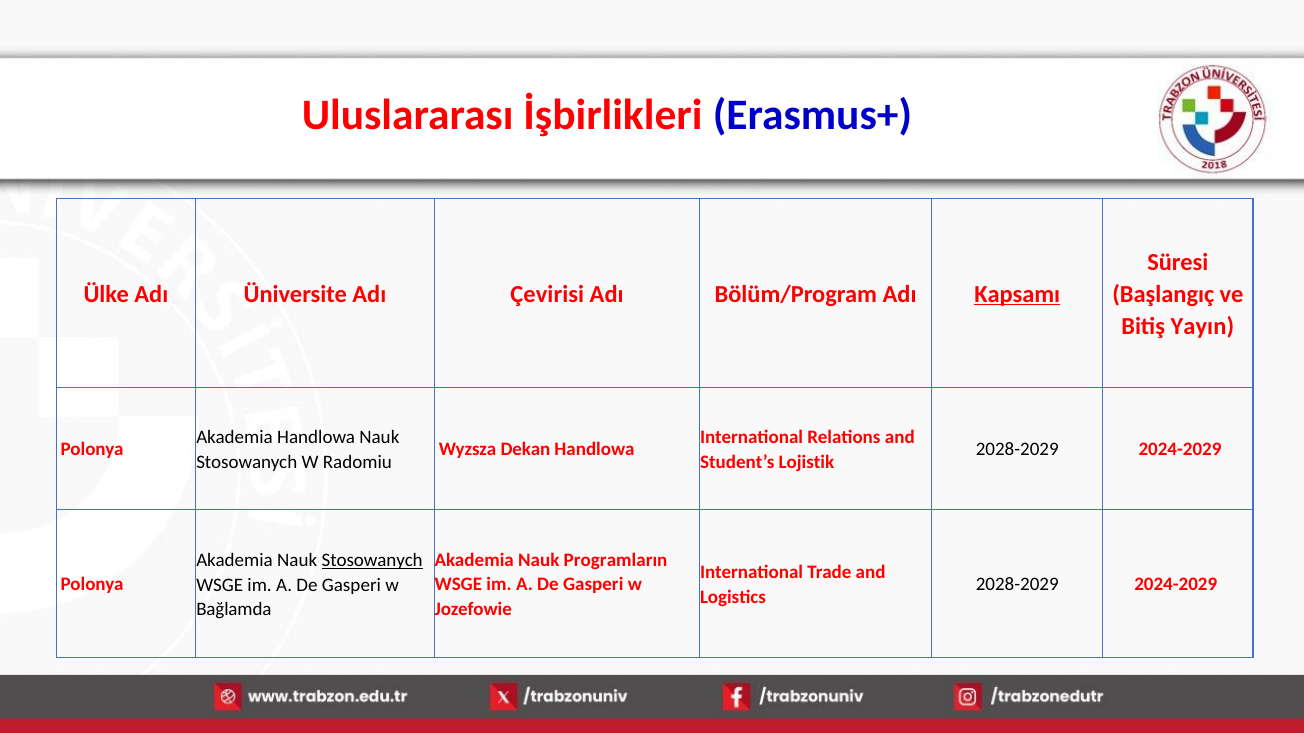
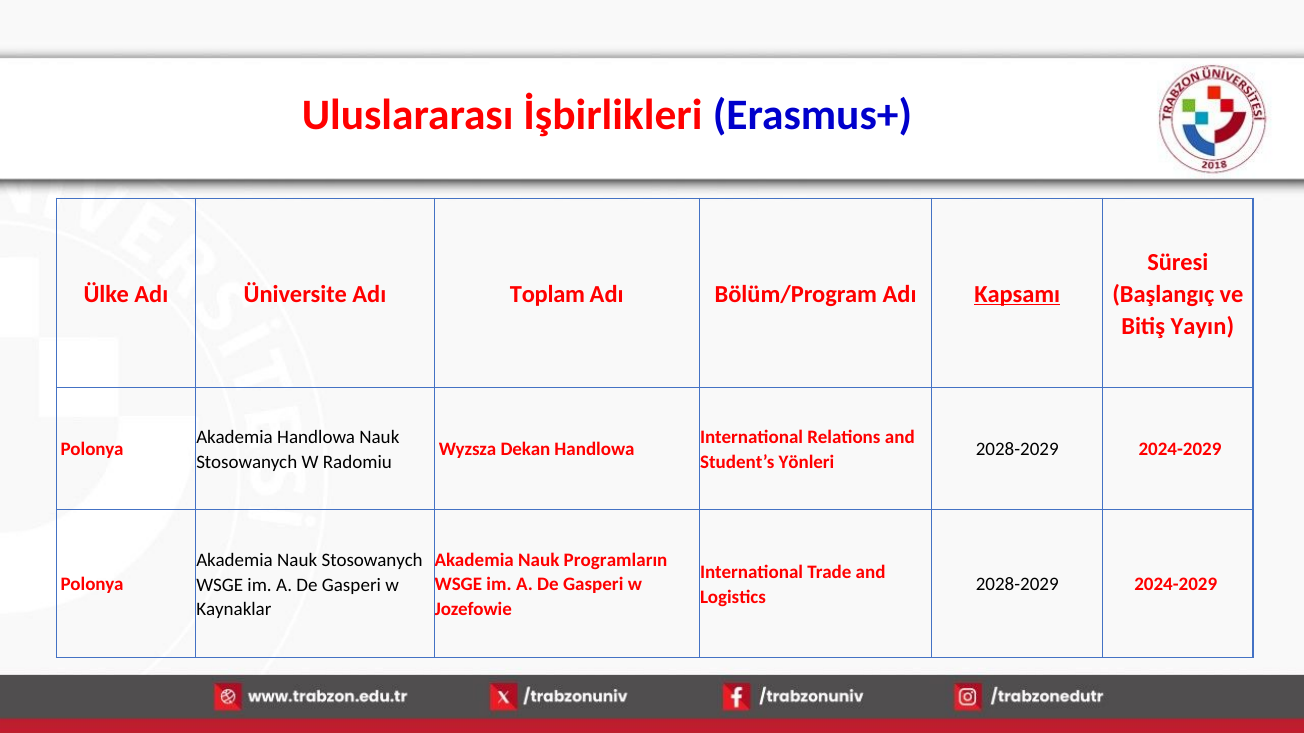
Çevirisi: Çevirisi -> Toplam (547, 294)
Lojistik: Lojistik -> Yönleri (806, 462)
Stosowanych underline: present -> none (372, 561)
Bağlamda: Bağlamda -> Kaynaklar (234, 610)
